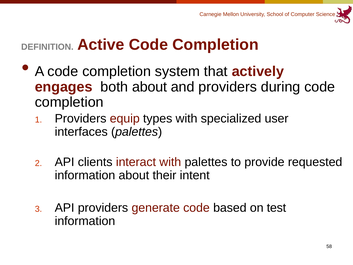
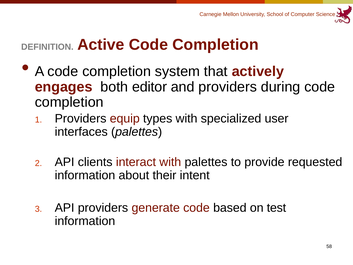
both about: about -> editor (150, 87)
